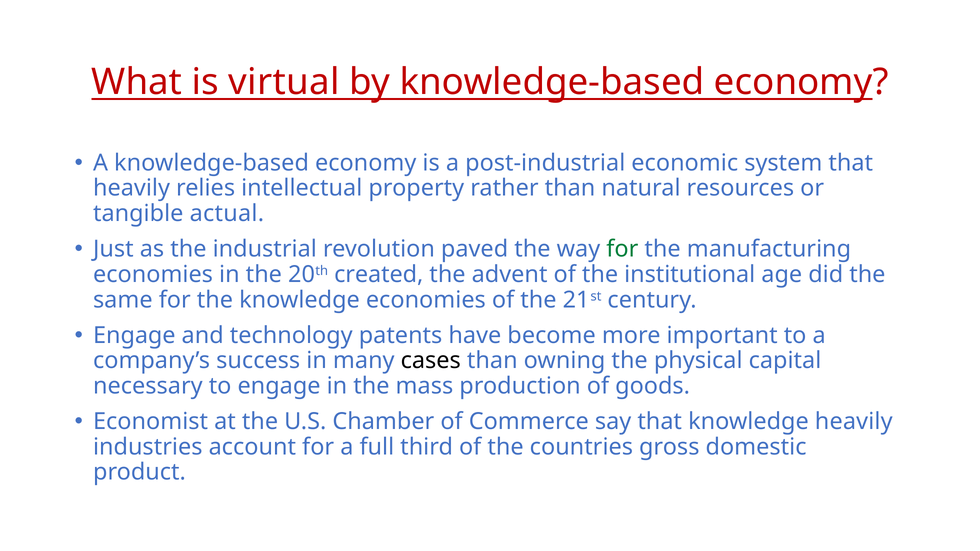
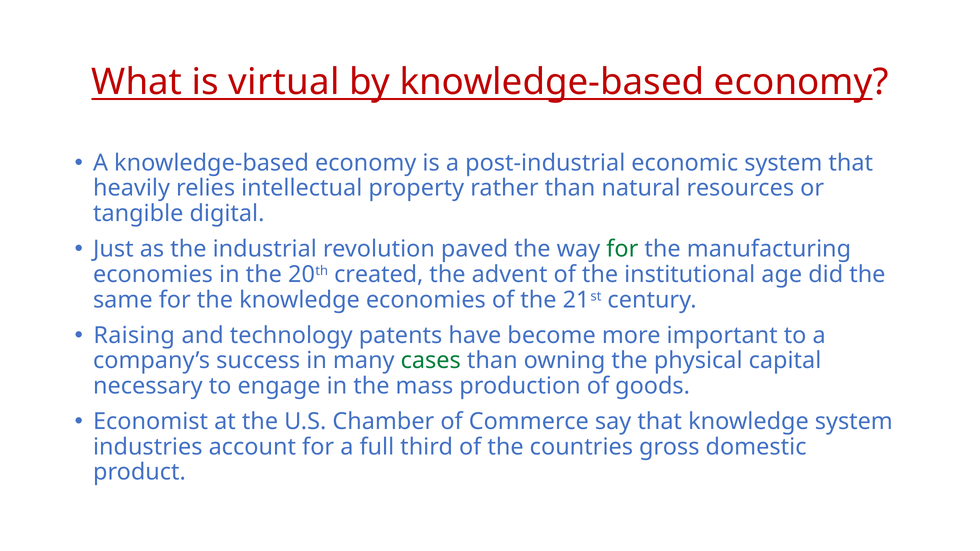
actual: actual -> digital (227, 214)
Engage: Engage -> Raising (134, 335)
cases colour: black -> green (431, 361)
knowledge heavily: heavily -> system (854, 422)
